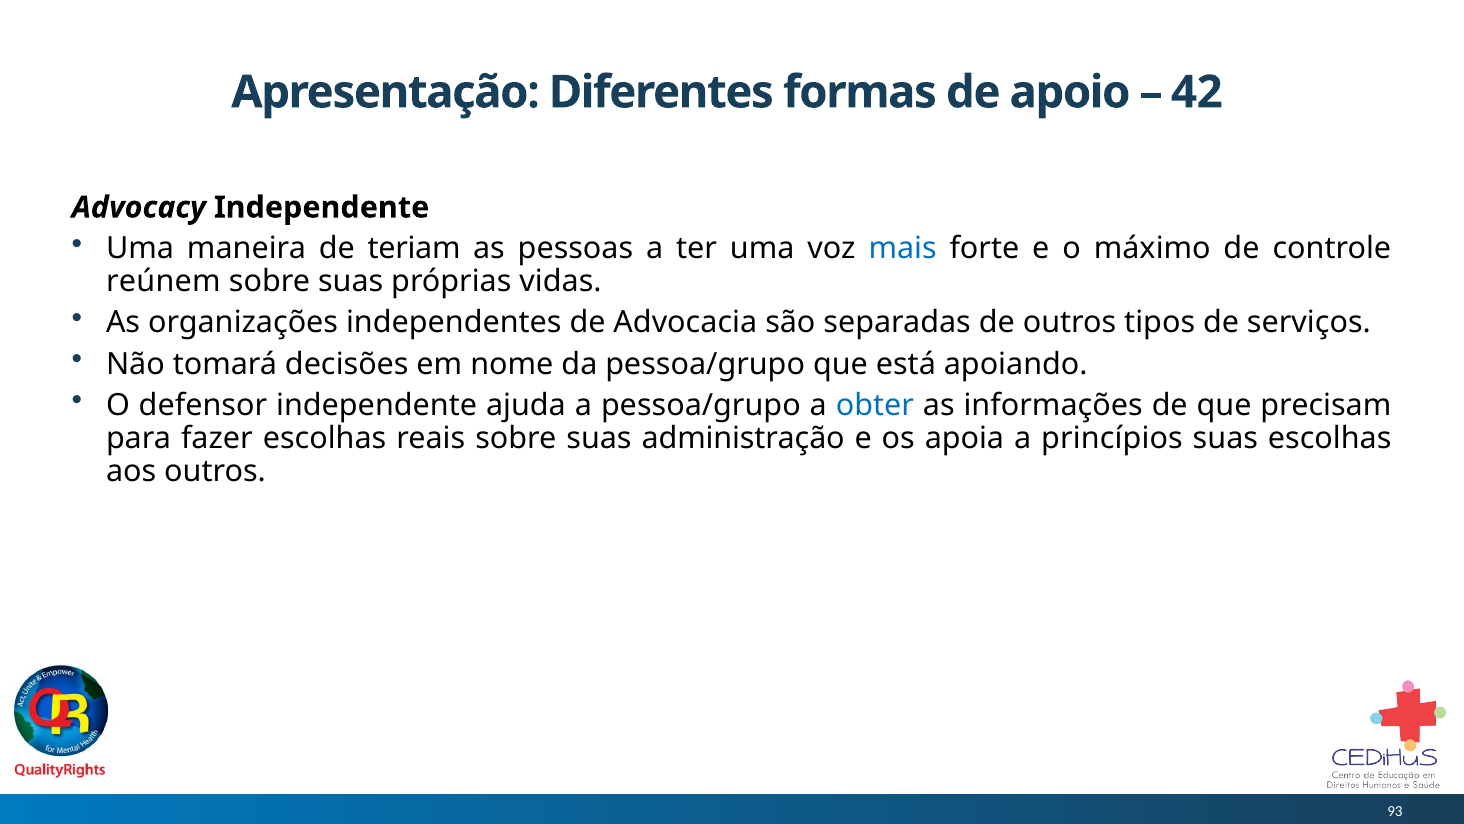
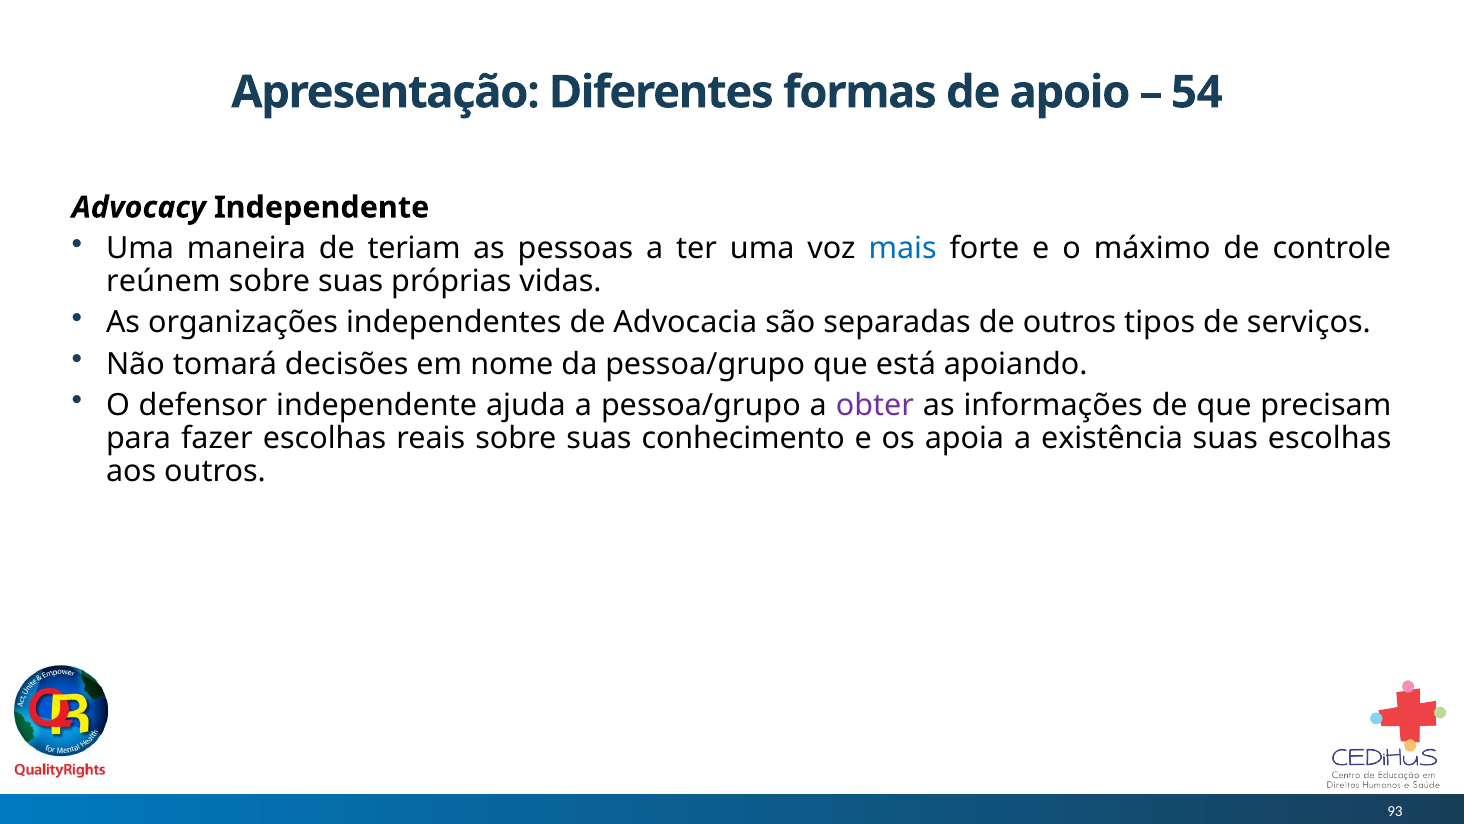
42: 42 -> 54 (1197, 92)
obter colour: blue -> purple (875, 405)
administração: administração -> conhecimento (743, 438)
princípios: princípios -> existência (1112, 438)
